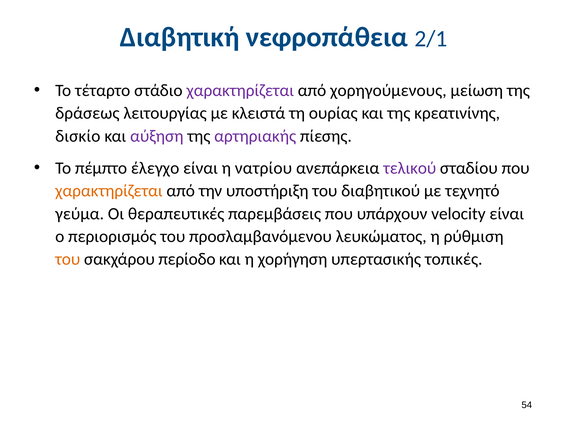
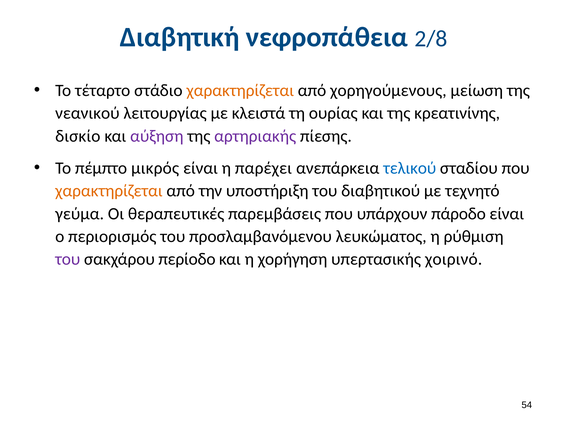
2/1: 2/1 -> 2/8 (431, 39)
χαρακτηρίζεται colour: purple -> orange (240, 91)
δράσεως: δράσεως -> νεανικού (87, 113)
έλεγχο: έλεγχο -> μικρός (155, 168)
νατρίου: νατρίου -> παρέχει (263, 168)
τελικού colour: purple -> blue (410, 168)
velocity: velocity -> πάροδο (459, 214)
του colour: orange -> purple (68, 260)
τοπικές: τοπικές -> χοιρινό (454, 260)
